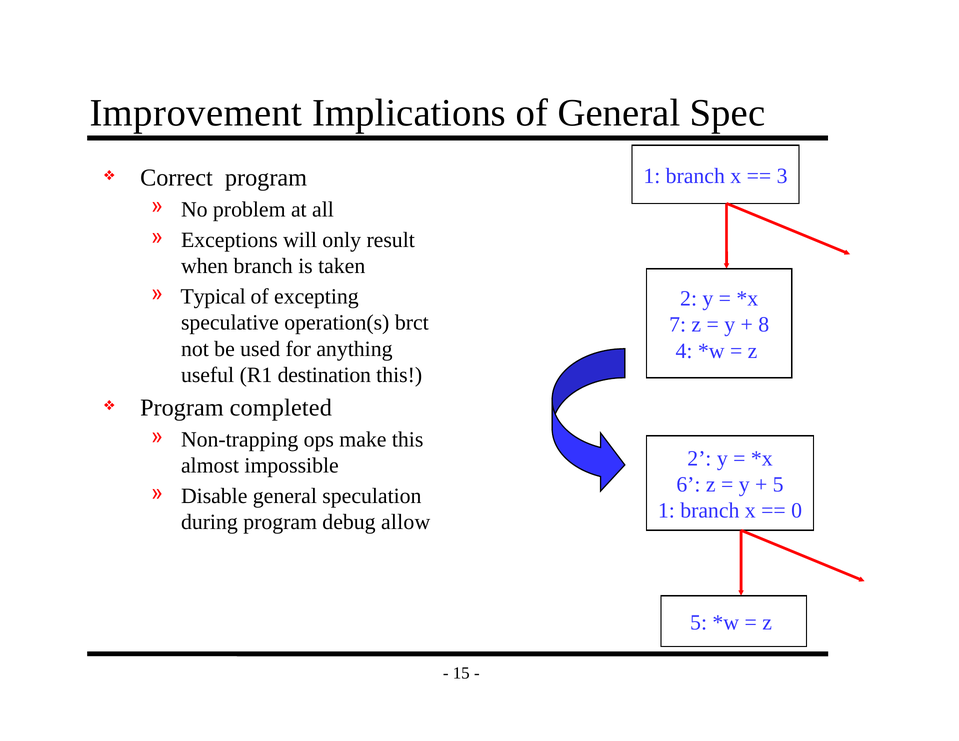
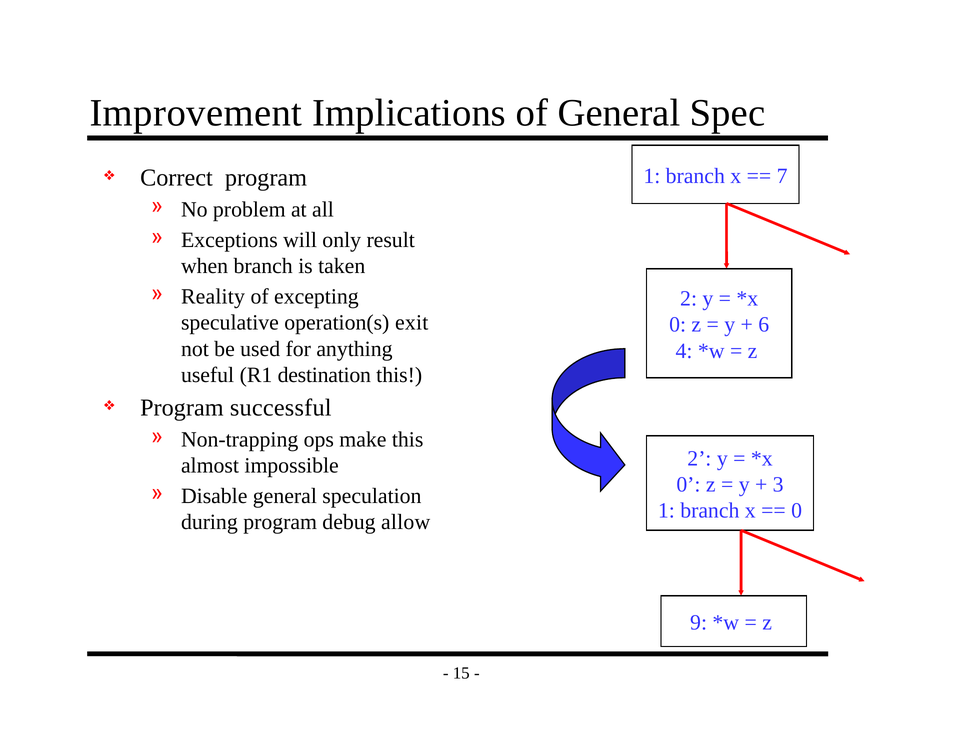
3: 3 -> 7 (782, 176)
Typical: Typical -> Reality (213, 297)
brct: brct -> exit (412, 323)
7: 7 -> 0 (678, 325)
8: 8 -> 6 (764, 325)
completed: completed -> successful (281, 408)
6: 6 -> 0 (688, 485)
5: 5 -> 3 (778, 485)
5: 5 -> 9 (699, 623)
